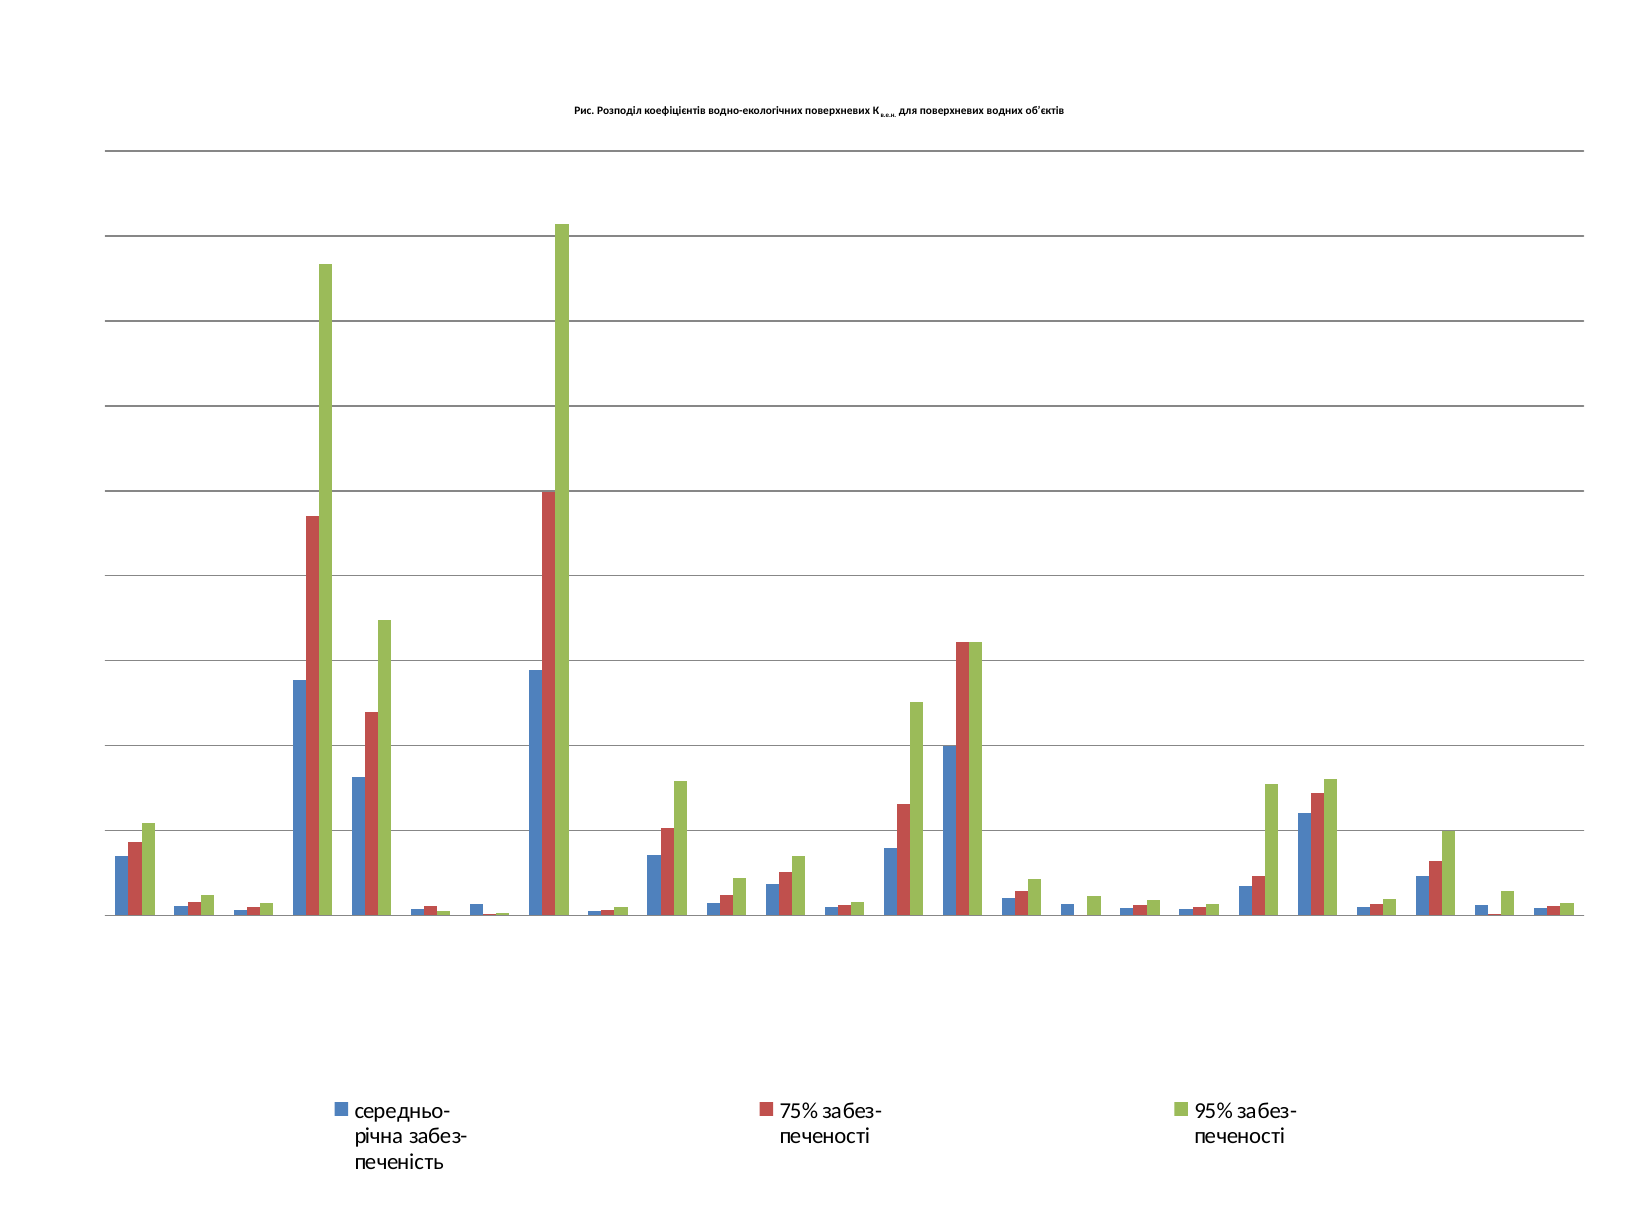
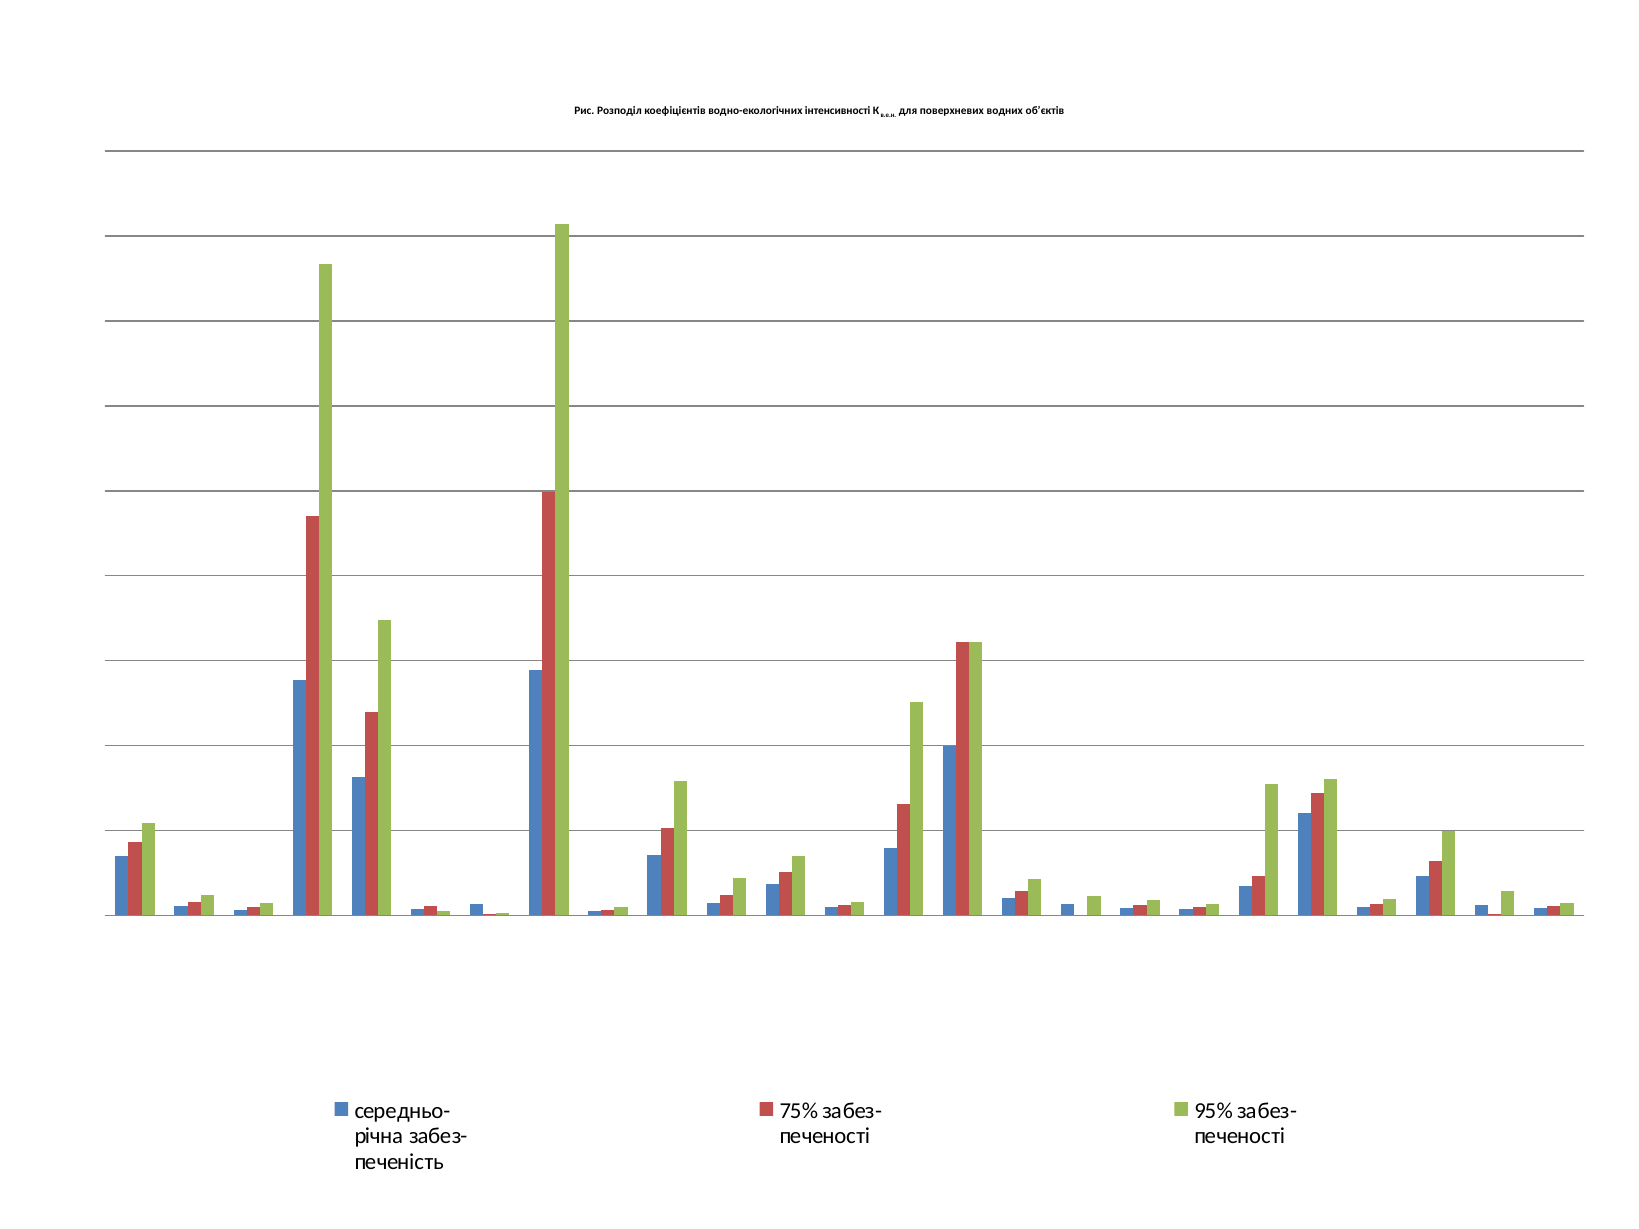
водно-екологічних поверхневих: поверхневих -> інтенсивності (838, 111)
